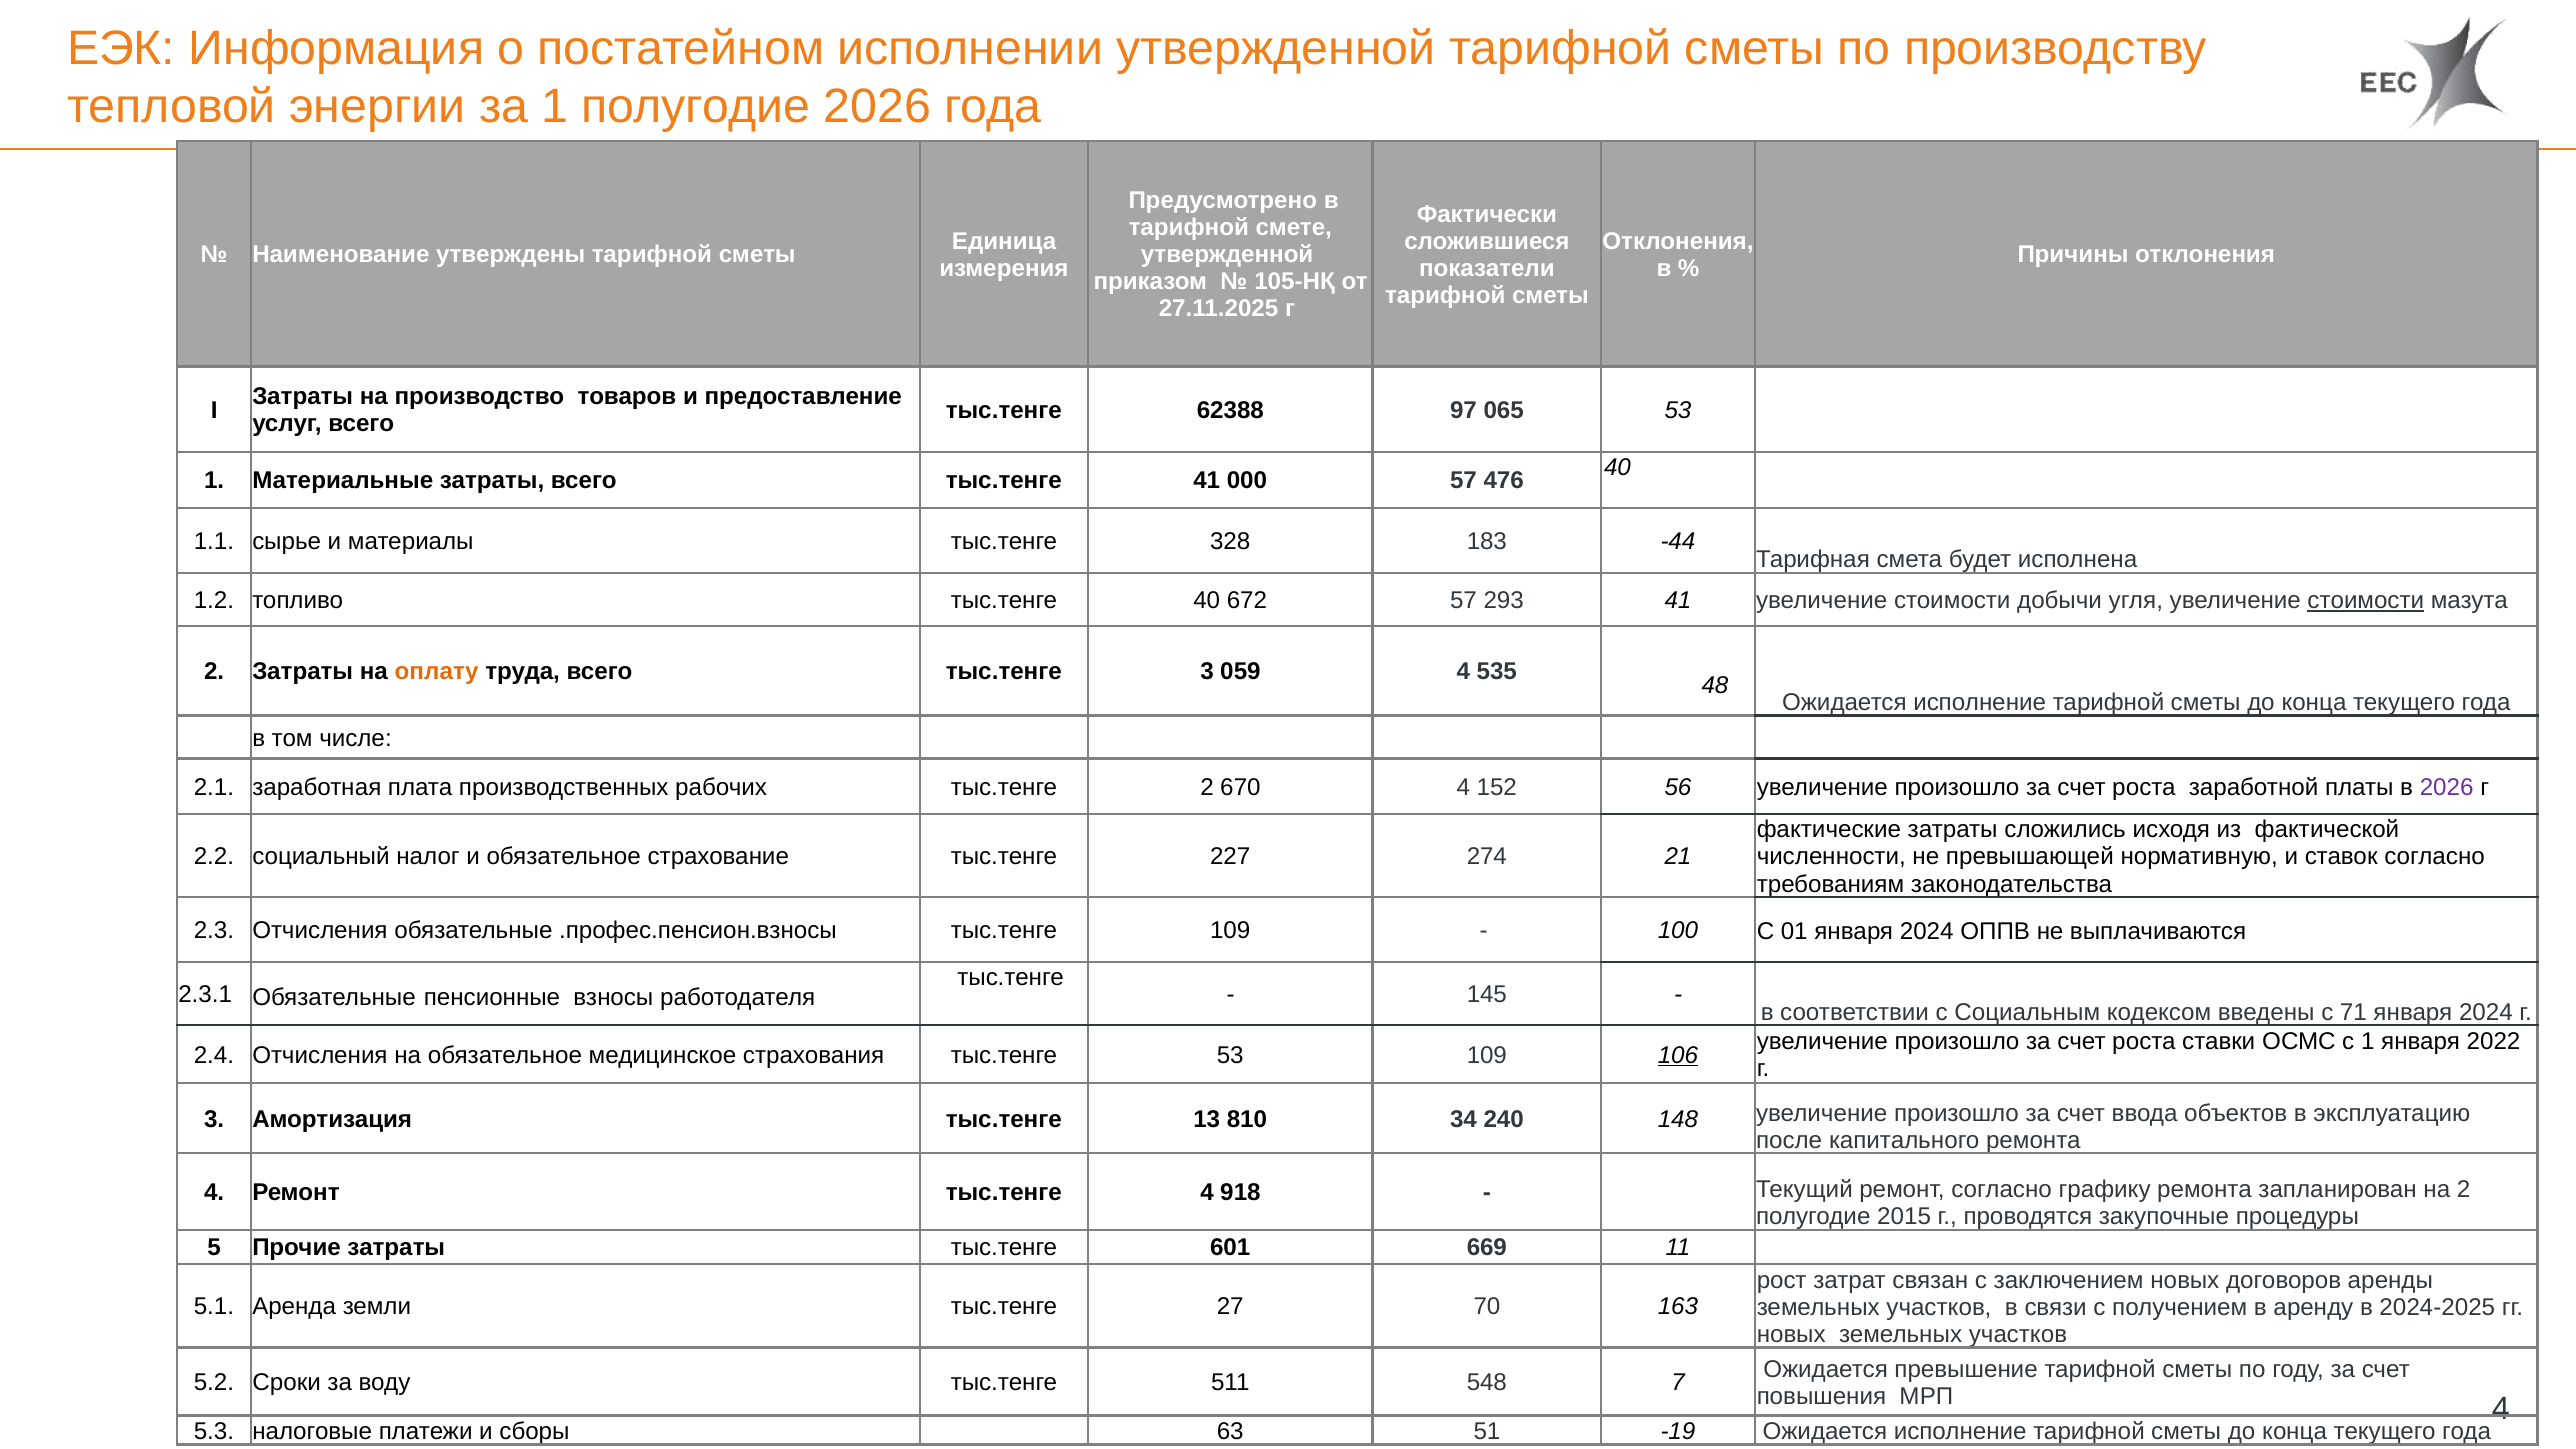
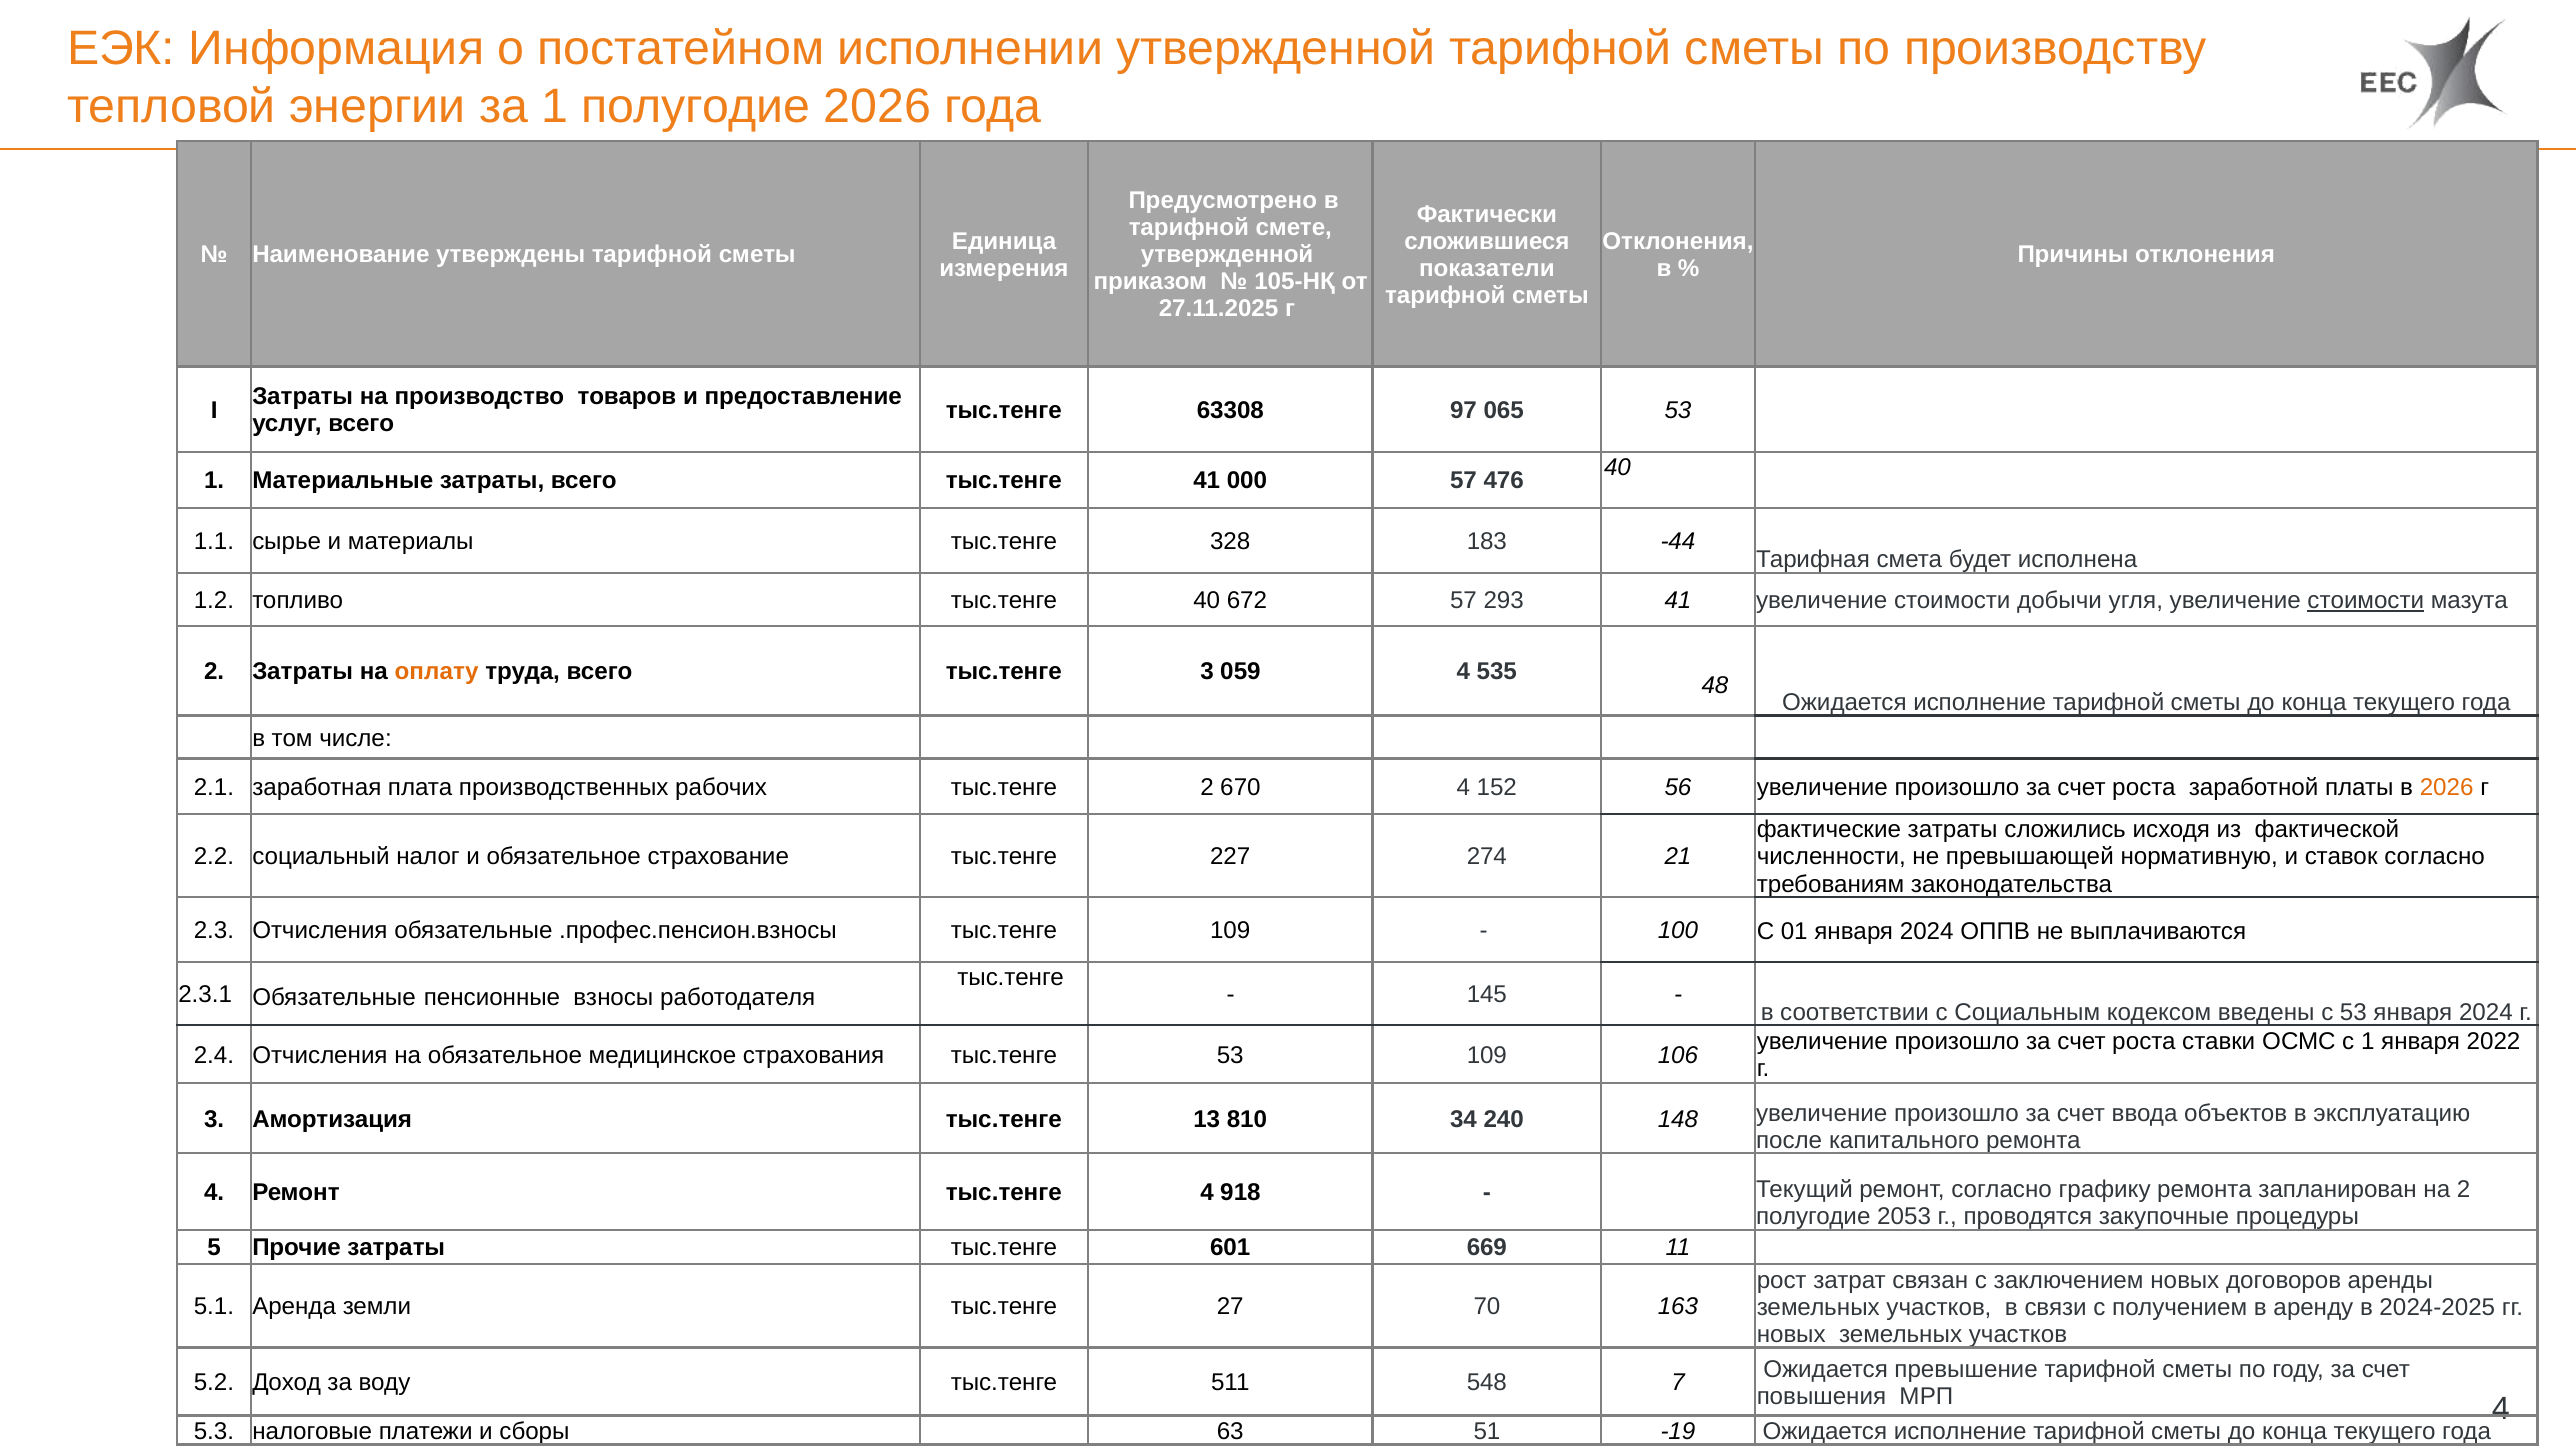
62388: 62388 -> 63308 (1230, 410)
2026 colour: purple -> orange (2447, 788)
с 71: 71 -> 53 (2353, 1012)
106 underline: present -> none (1678, 1055)
2015: 2015 -> 2053 (1904, 1217)
Сроки: Сроки -> Доход (287, 1383)
